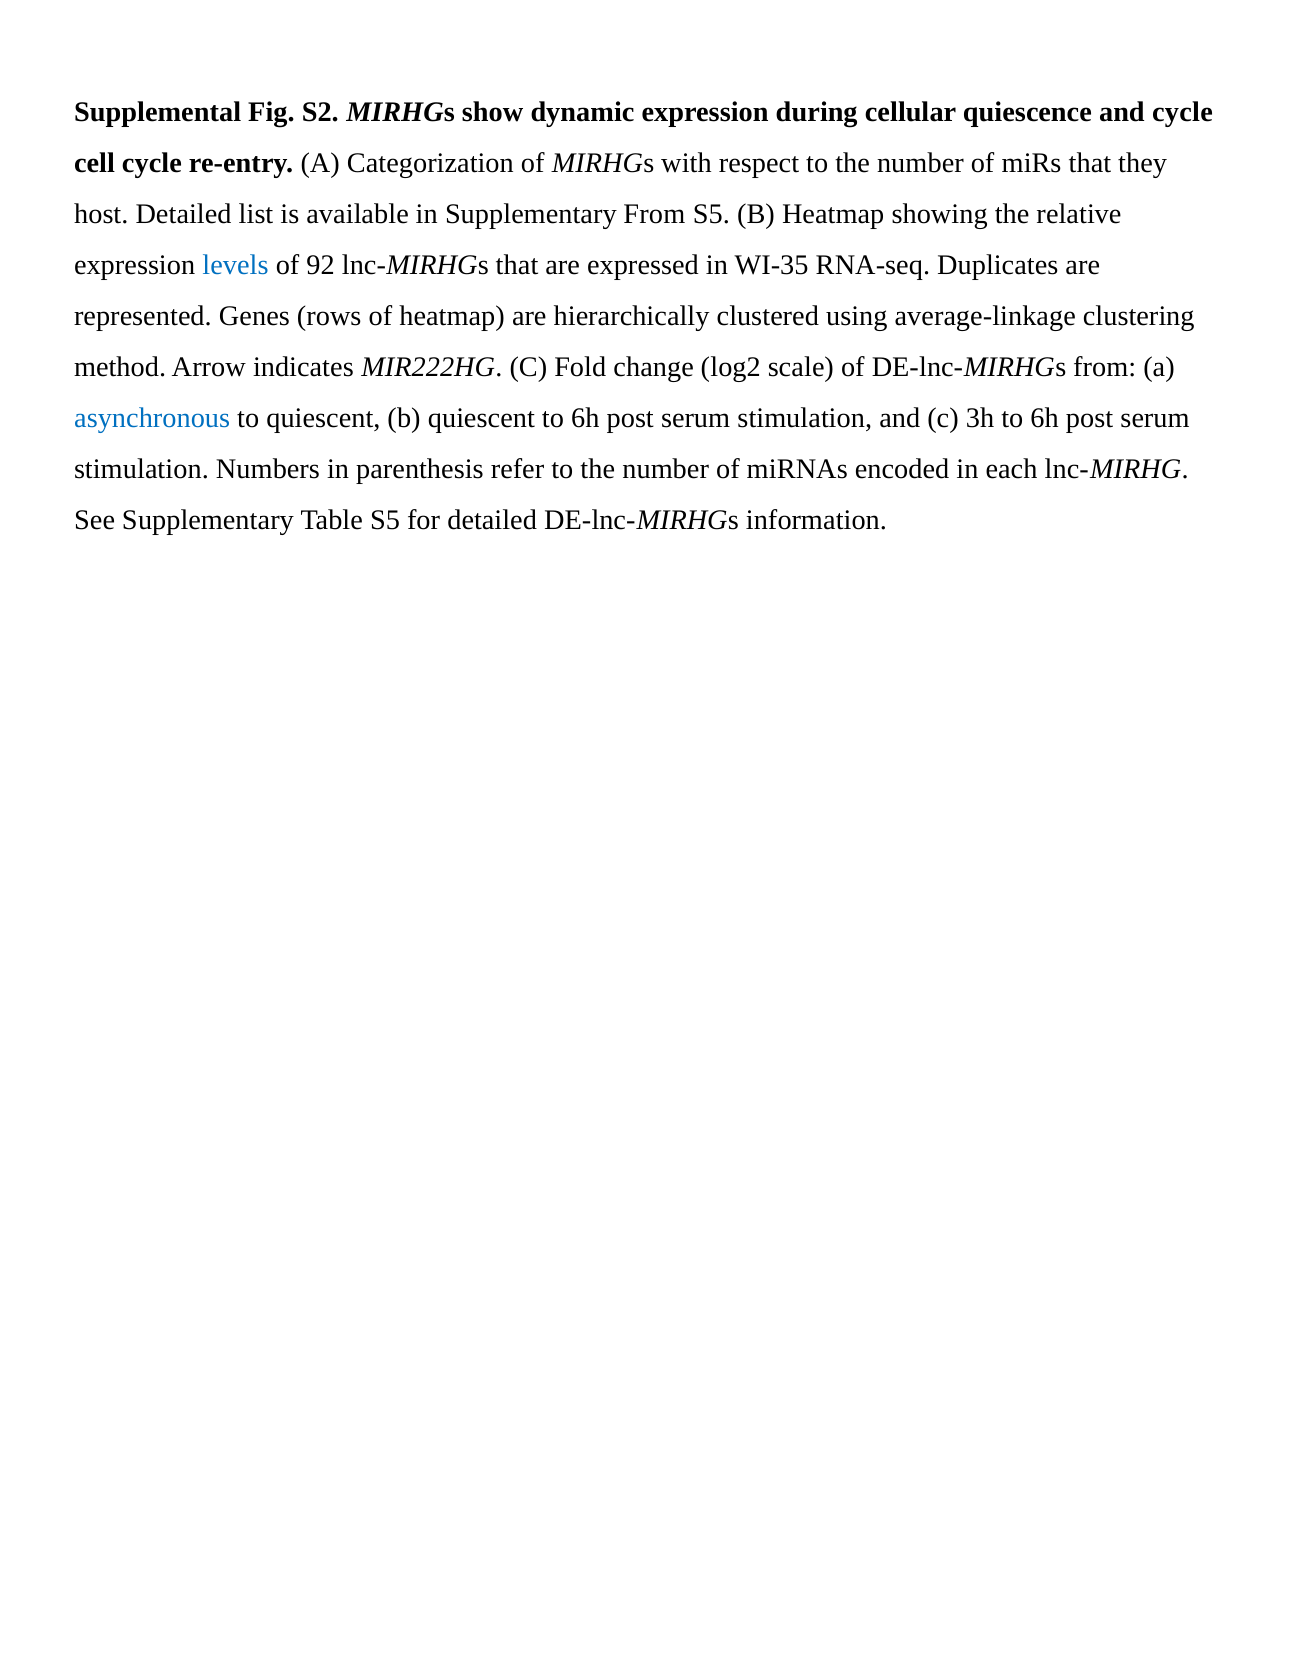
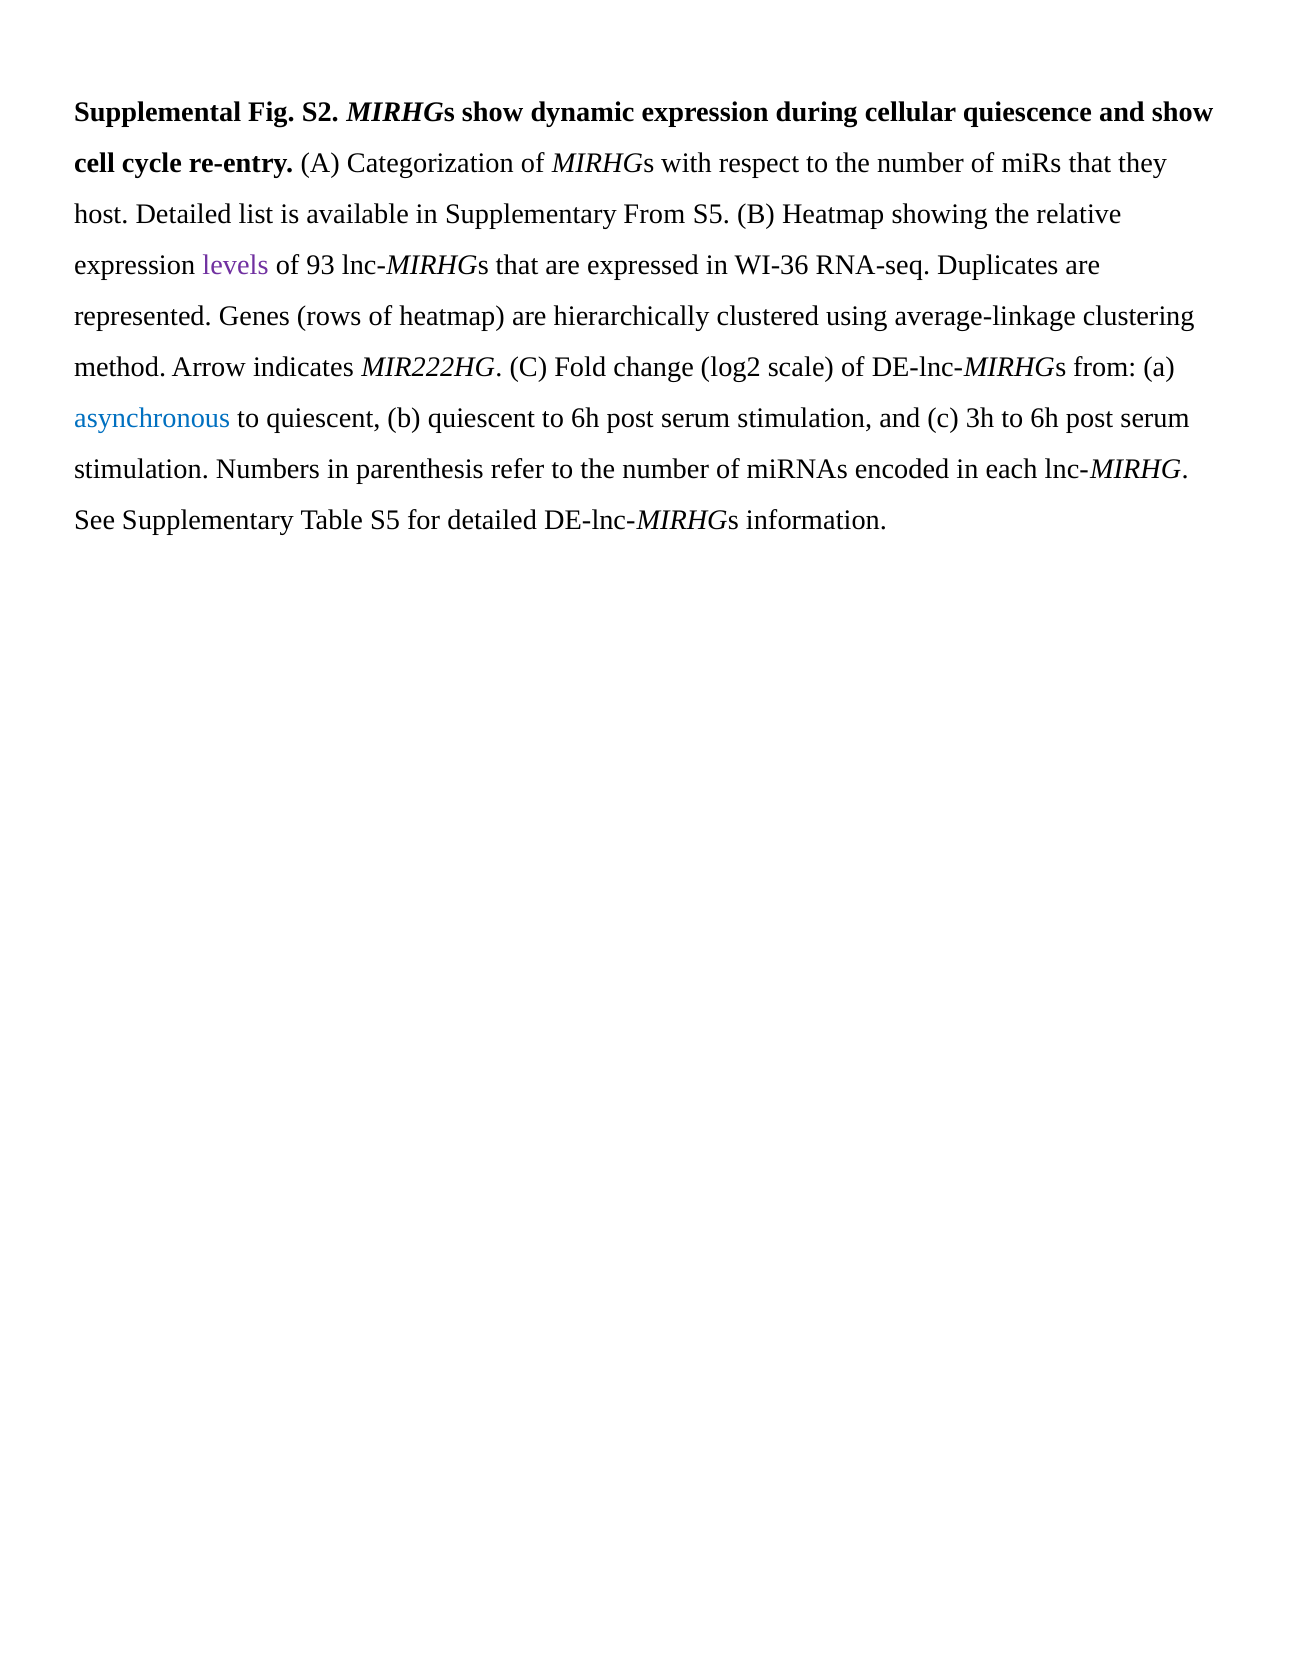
and cycle: cycle -> show (1183, 113)
levels colour: blue -> purple (236, 266)
92: 92 -> 93 (321, 266)
WI-35: WI-35 -> WI-36 (772, 266)
